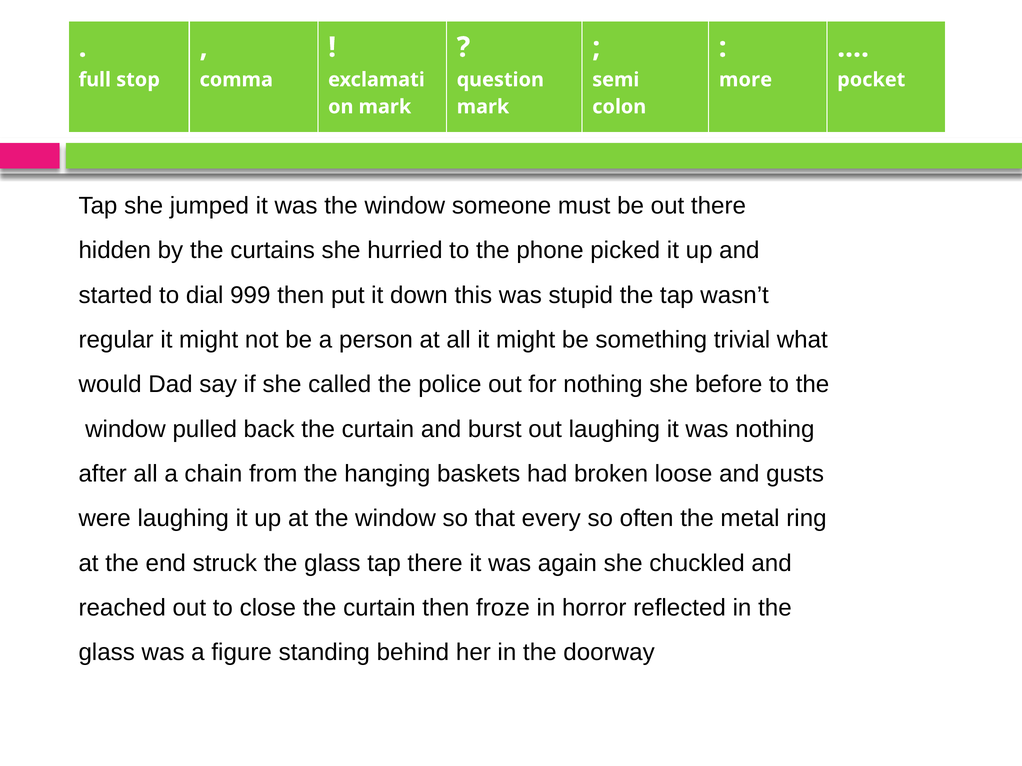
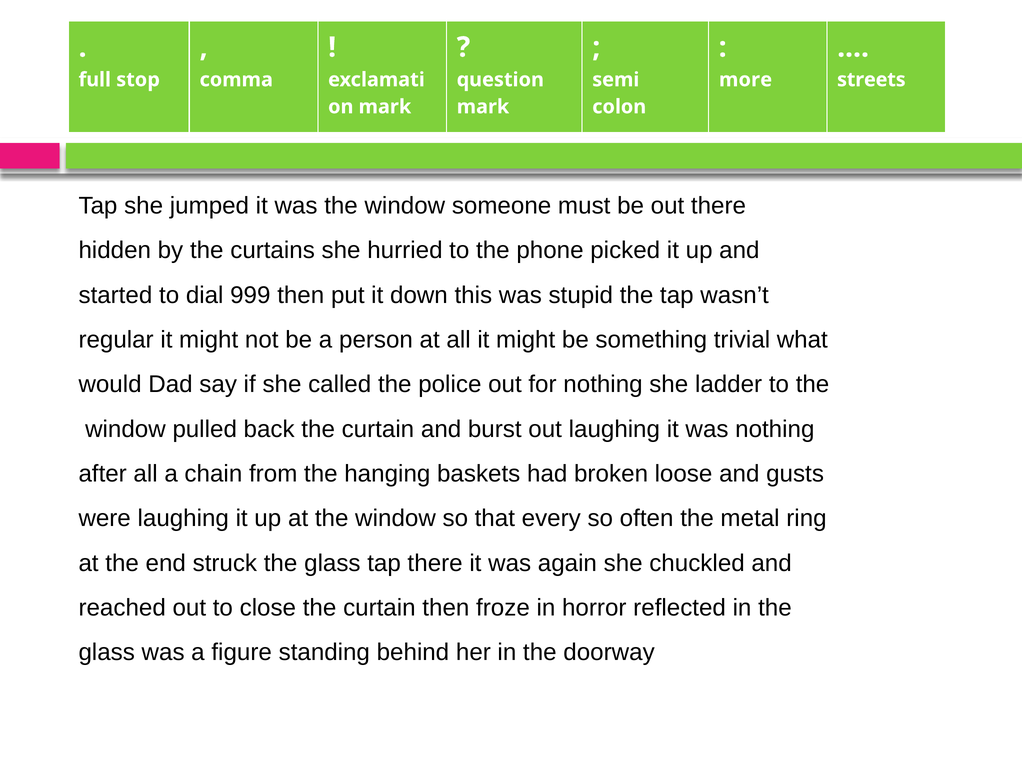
pocket: pocket -> streets (871, 80)
before: before -> ladder (729, 385)
